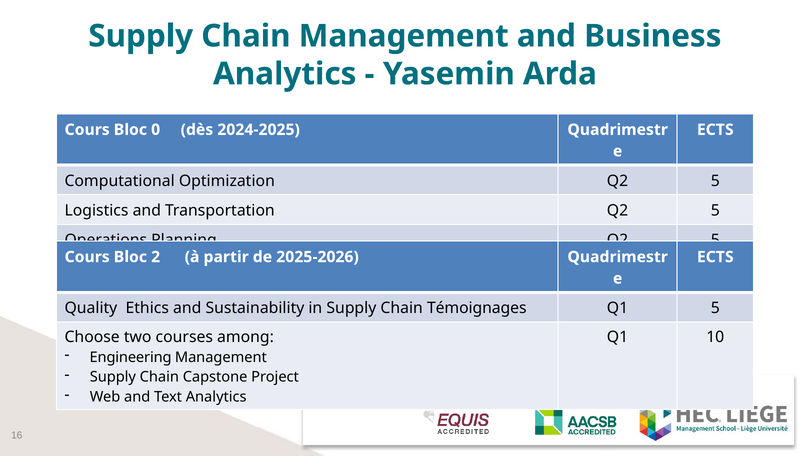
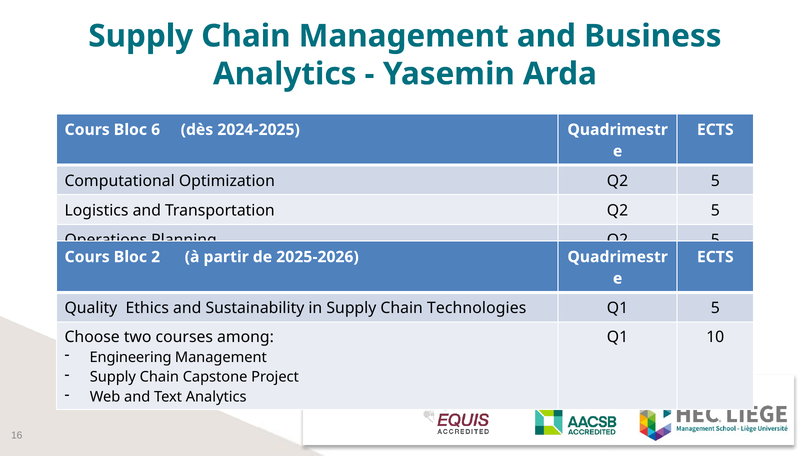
0: 0 -> 6 (156, 130)
Témoignages: Témoignages -> Technologies (477, 308)
